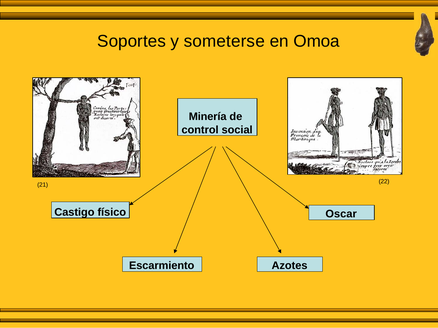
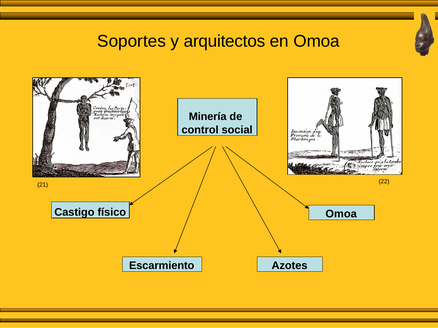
someterse: someterse -> arquitectos (225, 41)
físico Oscar: Oscar -> Omoa (341, 215)
